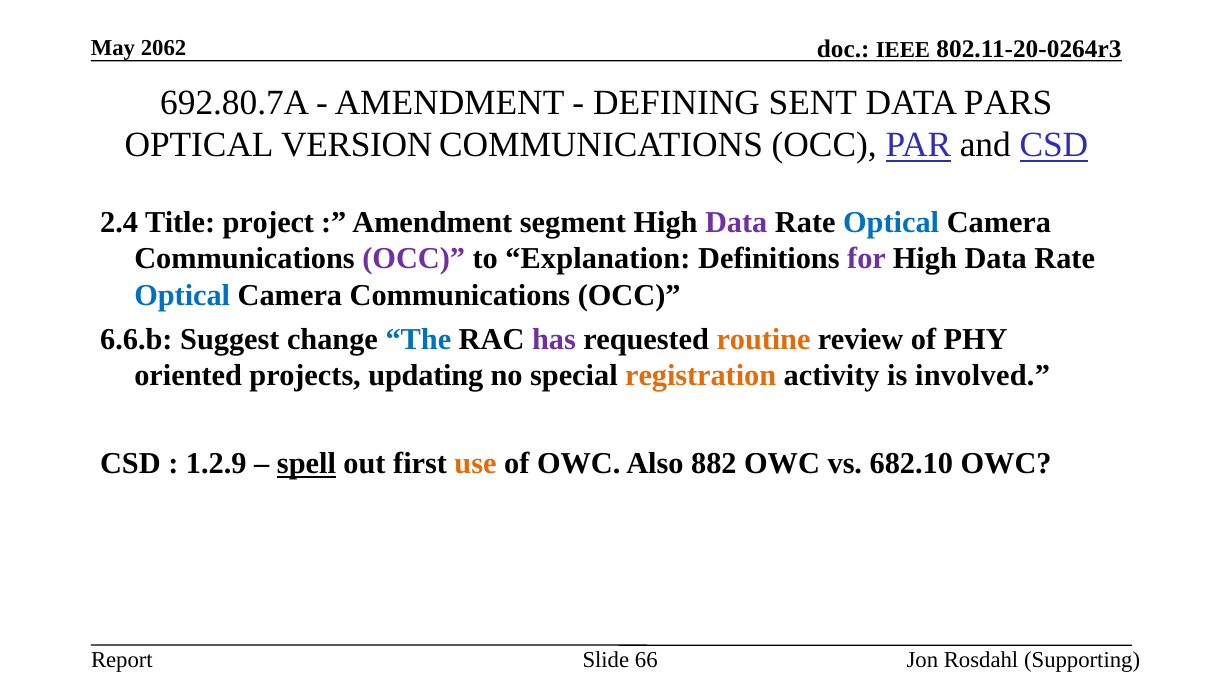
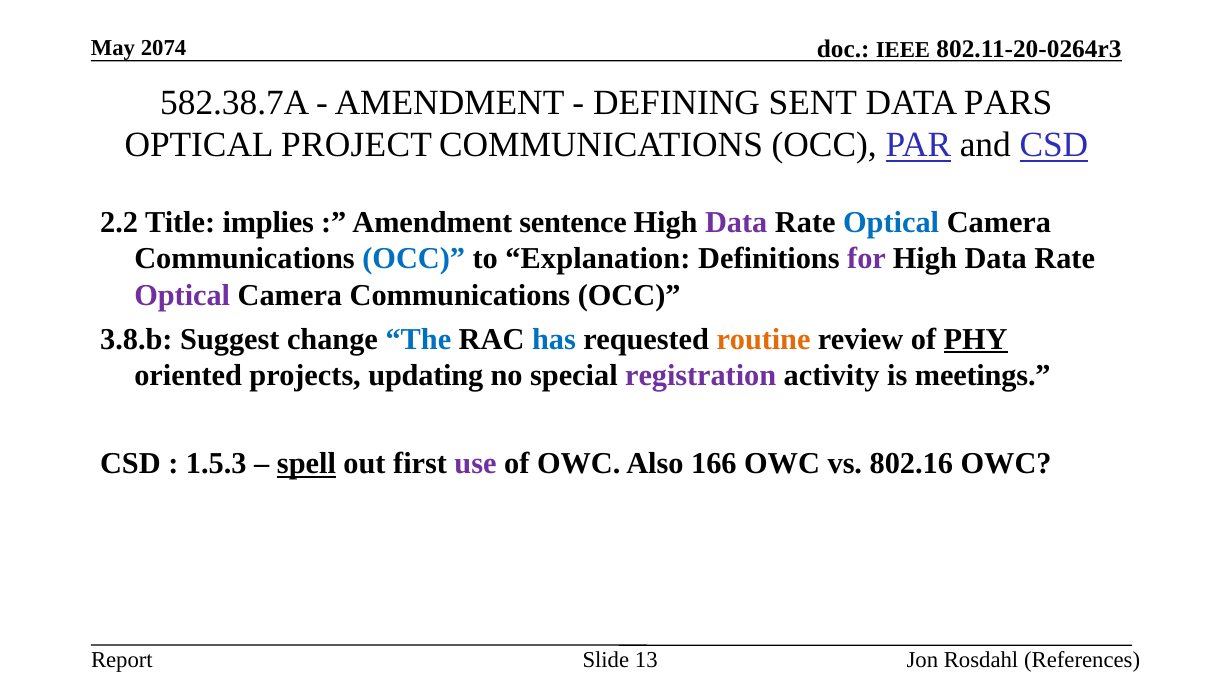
2062: 2062 -> 2074 (164, 48)
692.80.7A: 692.80.7A -> 582.38.7A (235, 102)
VERSION: VERSION -> PROJECT (357, 145)
2.4: 2.4 -> 2.2 (119, 222)
project: project -> implies (268, 222)
segment: segment -> sentence (573, 222)
OCC colour: purple -> blue (414, 258)
Optical colour: blue -> purple (182, 295)
6.6.b: 6.6.b -> 3.8.b (136, 339)
has colour: purple -> blue (554, 339)
PHY underline: none -> present (976, 339)
registration colour: orange -> purple (701, 375)
involved: involved -> meetings (983, 375)
1.2.9: 1.2.9 -> 1.5.3 (216, 463)
use colour: orange -> purple (476, 463)
882: 882 -> 166 (714, 463)
682.10: 682.10 -> 802.16 (911, 463)
66: 66 -> 13 (646, 659)
Supporting: Supporting -> References (1082, 659)
